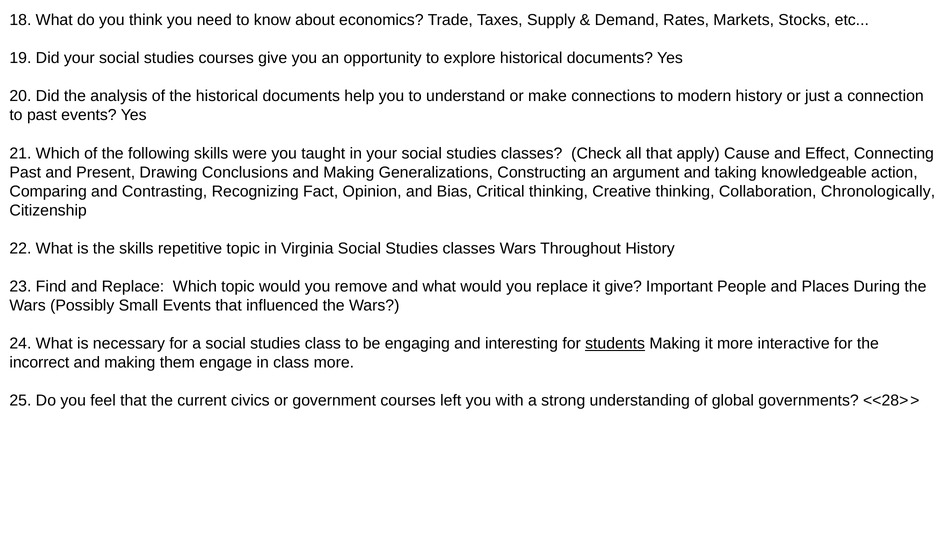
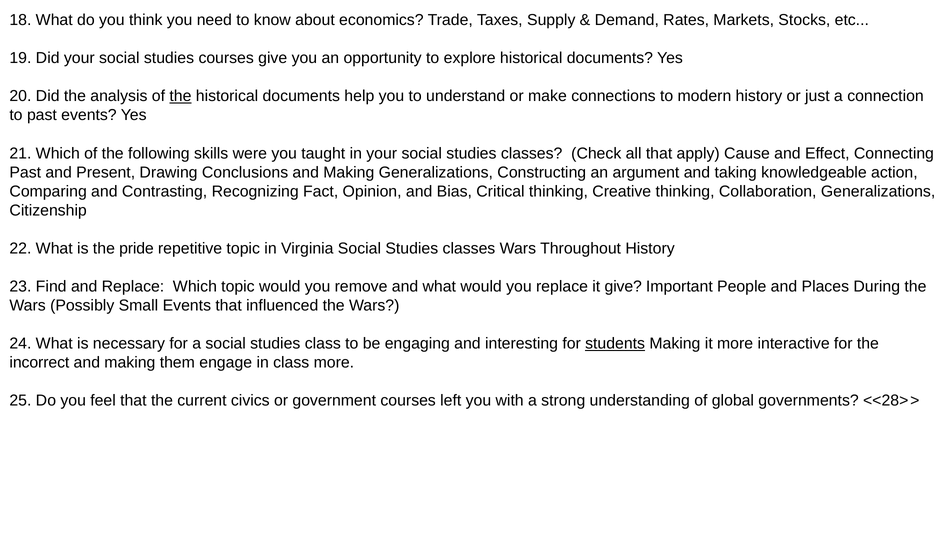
the underline: none -> present (180, 96)
Collaboration Chronologically: Chronologically -> Generalizations (878, 191)
the skills: skills -> pride (136, 248)
